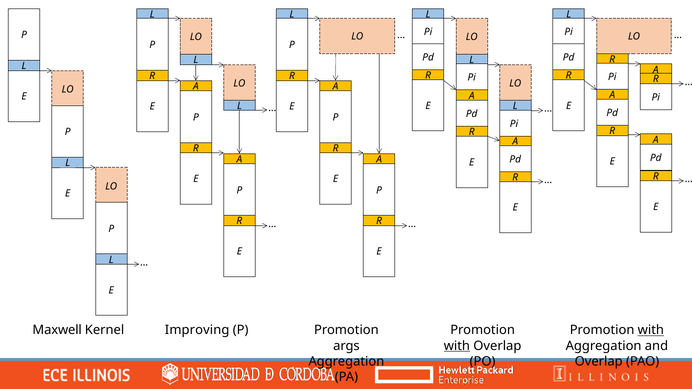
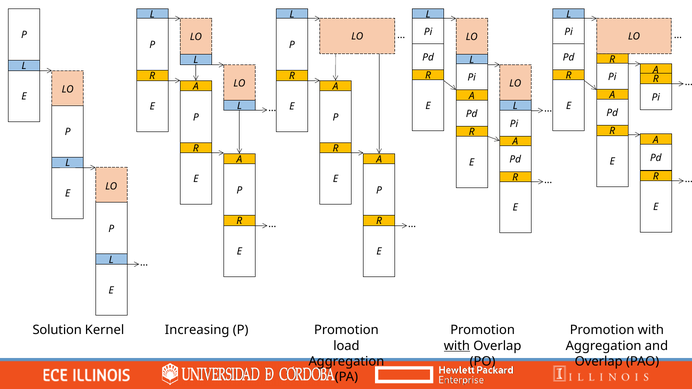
Maxwell: Maxwell -> Solution (57, 330)
Improving: Improving -> Increasing (197, 330)
with underline: present -> none (651, 330)
args: args -> load (346, 346)
